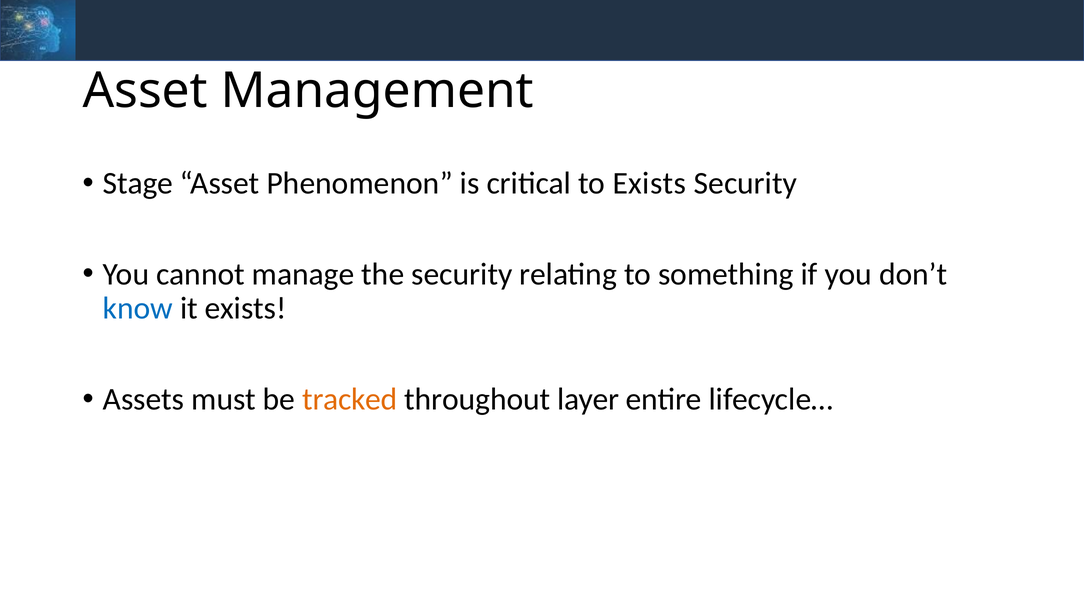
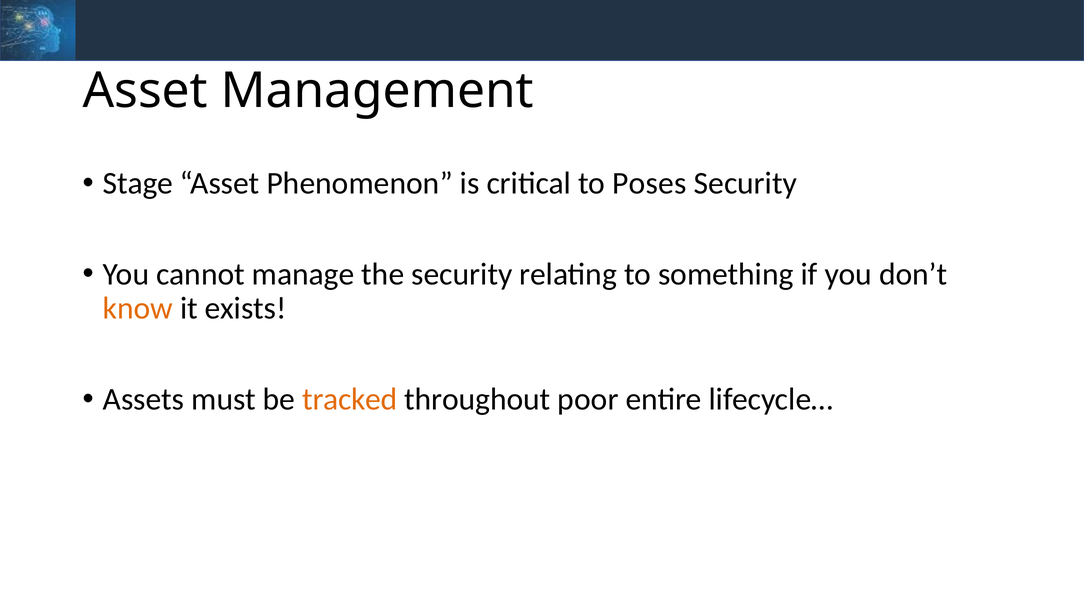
to Exists: Exists -> Poses (649, 183)
know colour: blue -> orange (138, 308)
layer: layer -> poor (588, 399)
